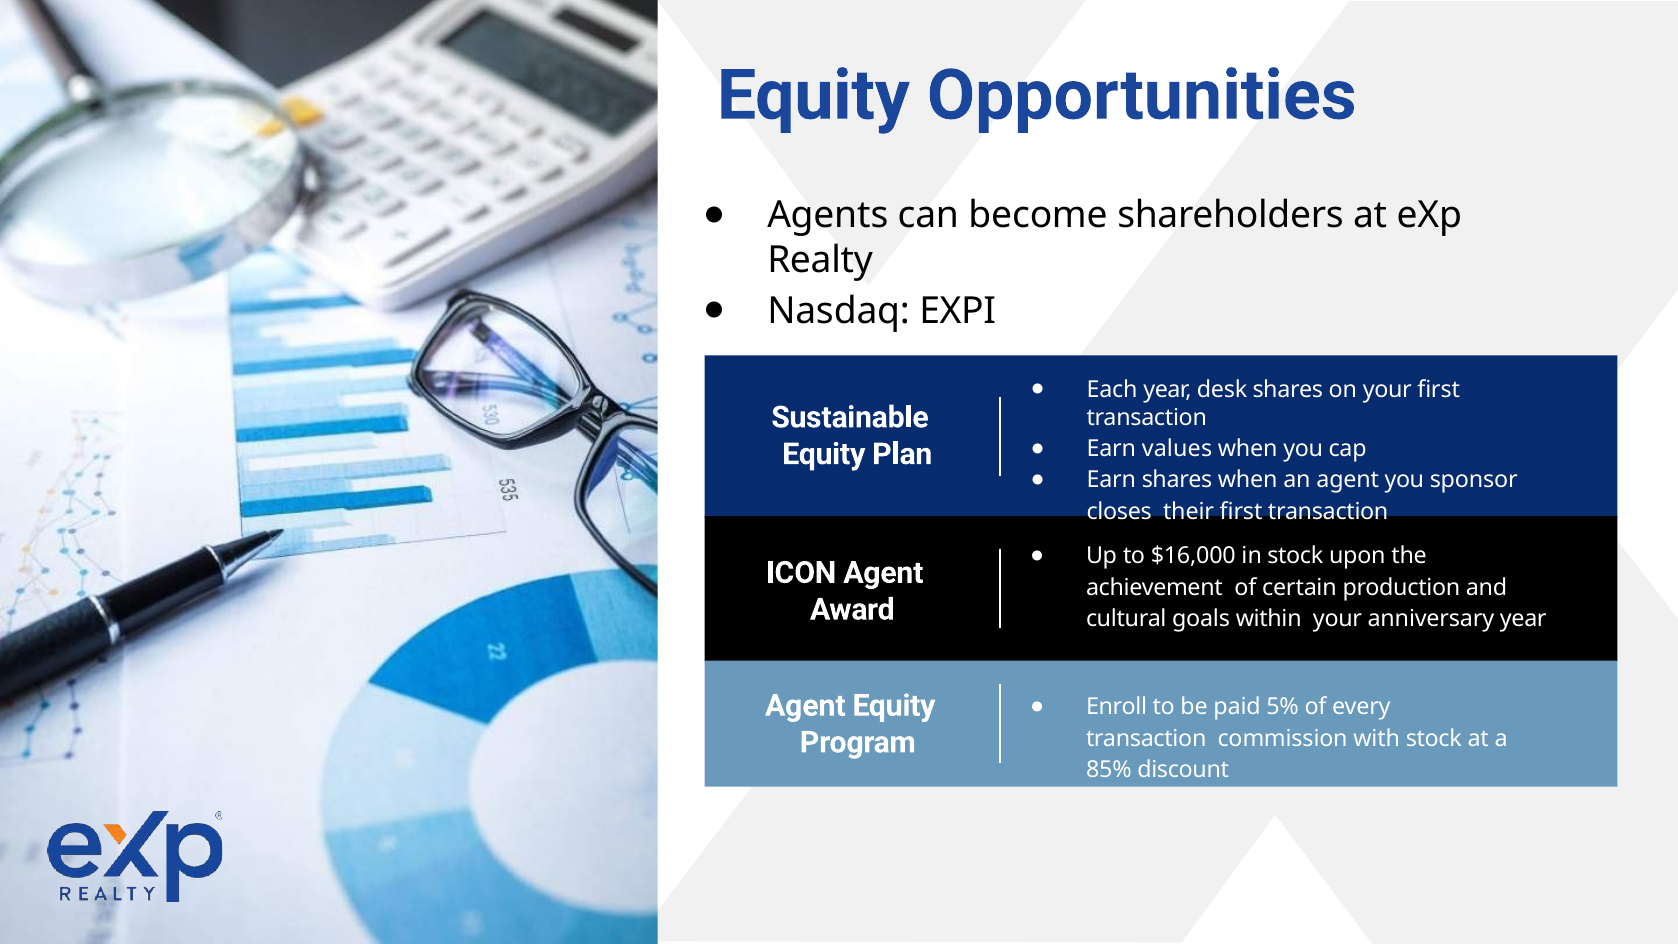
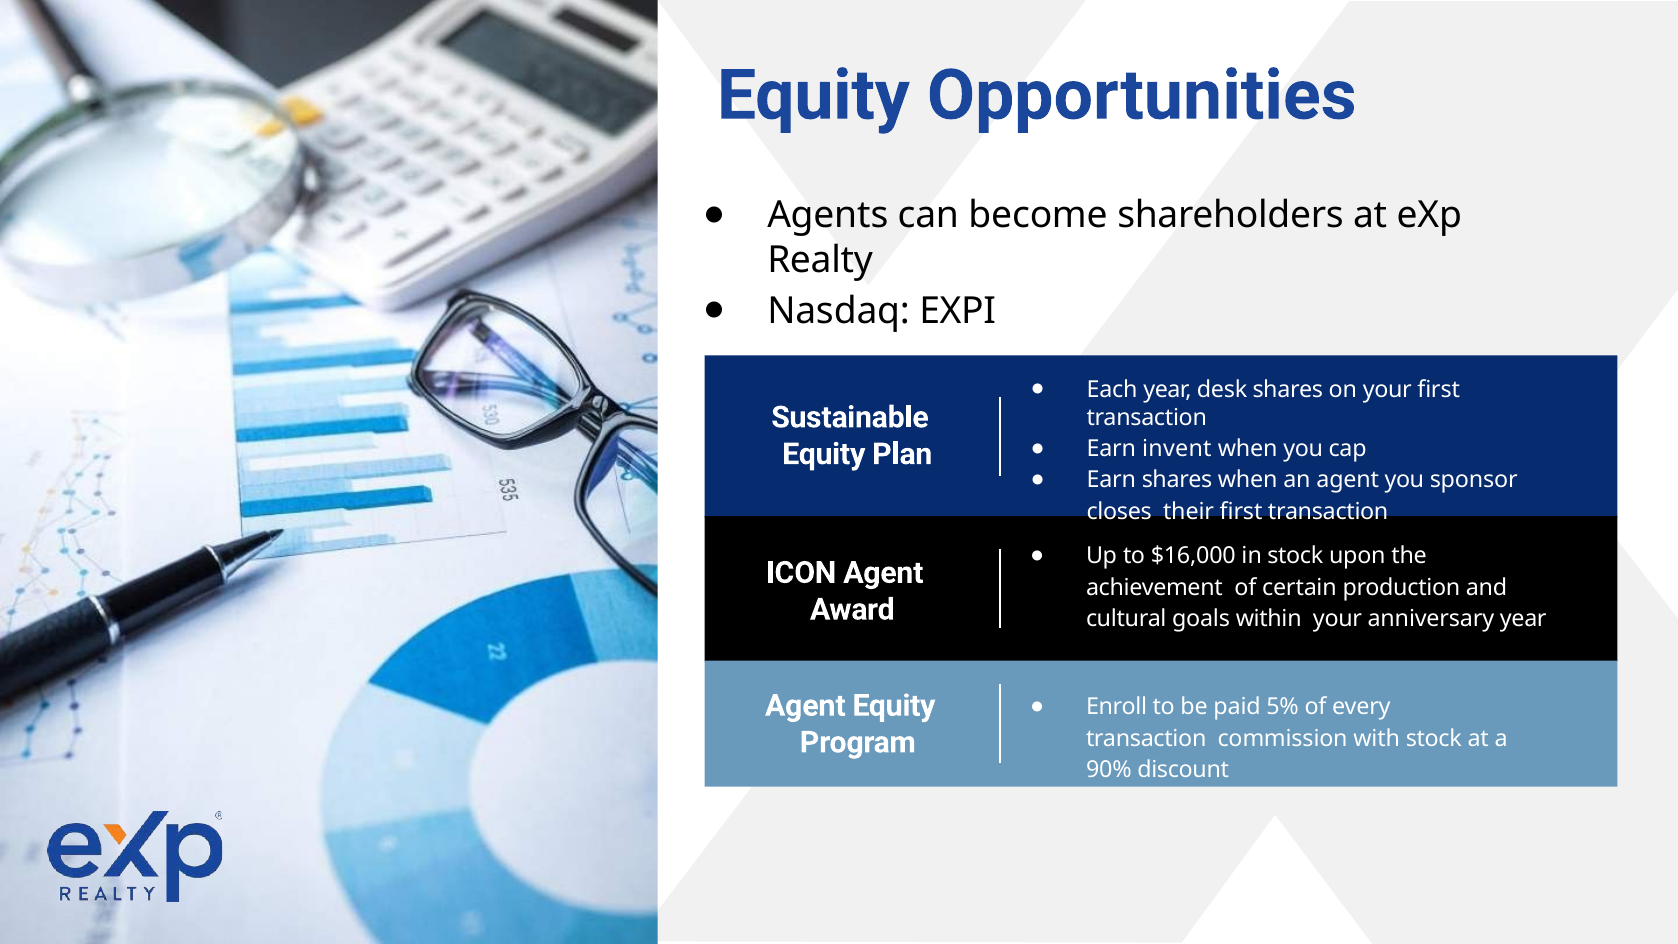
values: values -> invent (1177, 449)
85%: 85% -> 90% (1109, 770)
